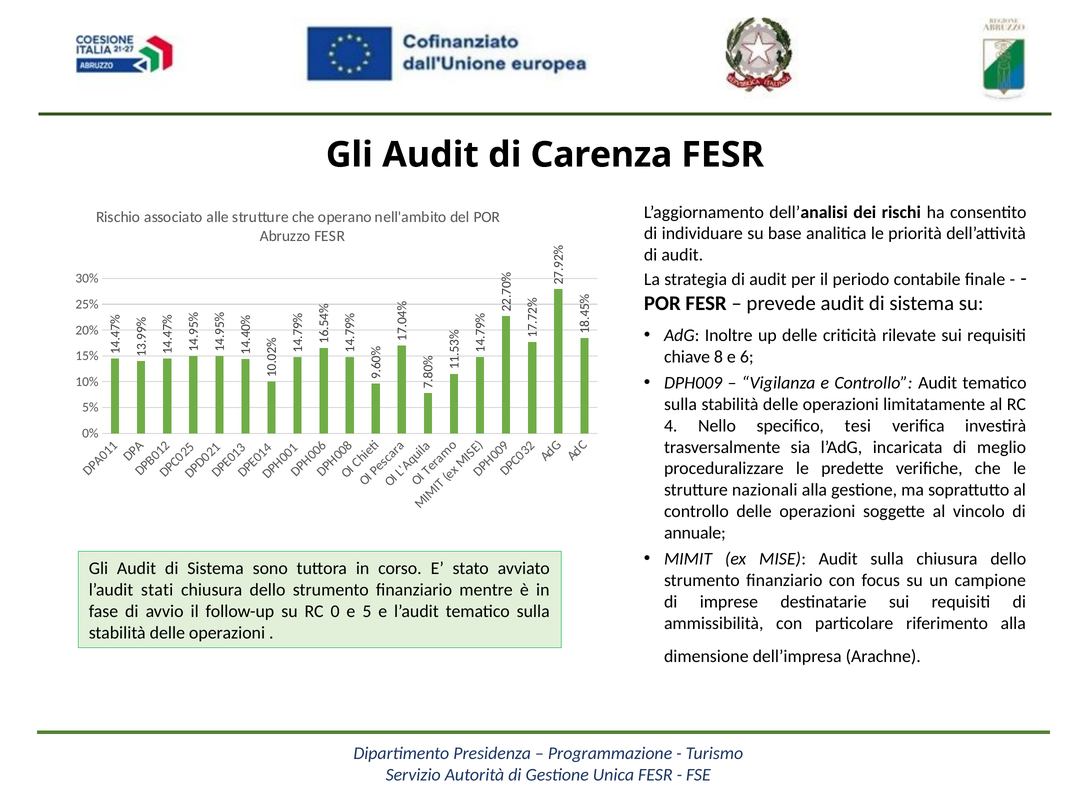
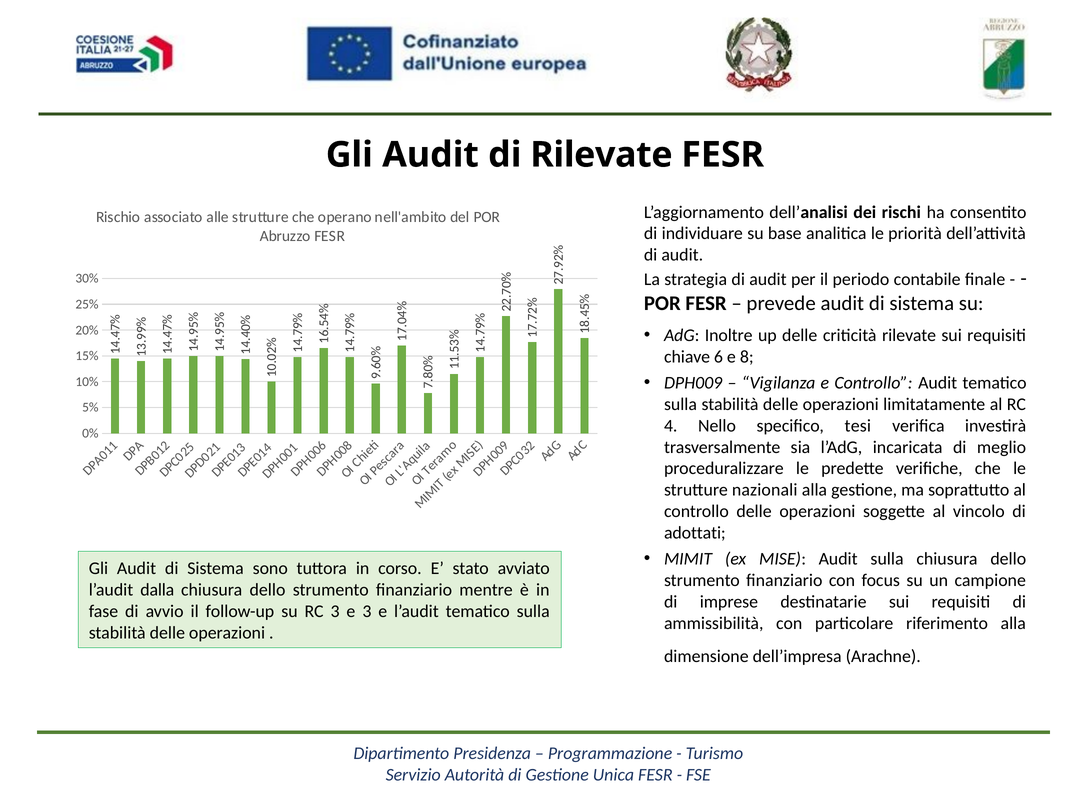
di Carenza: Carenza -> Rilevate (601, 155)
chiave 8: 8 -> 6 (718, 357)
e 6: 6 -> 8 (747, 357)
annuale: annuale -> adottati (695, 533)
stati: stati -> dalla (157, 590)
RC 0: 0 -> 3 (335, 611)
e 5: 5 -> 3 (367, 611)
